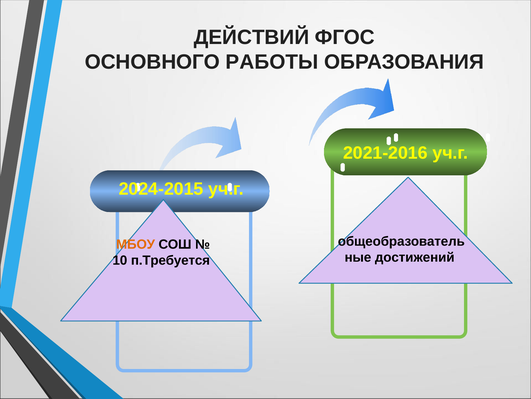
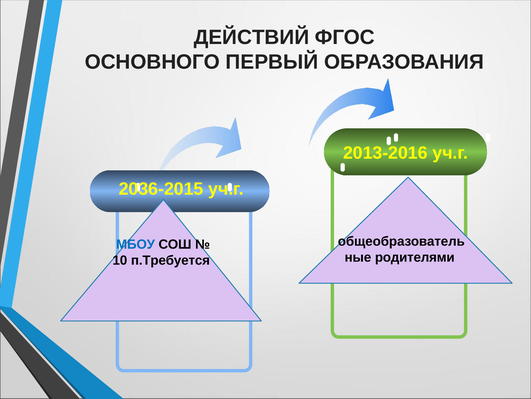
РАБОТЫ: РАБОТЫ -> ПЕРВЫЙ (272, 62)
2021-2016: 2021-2016 -> 2013-2016 (385, 153)
2024-2015: 2024-2015 -> 2036-2015 (161, 188)
МБОУ colour: orange -> blue (136, 244)
достижений: достижений -> родителями (415, 257)
